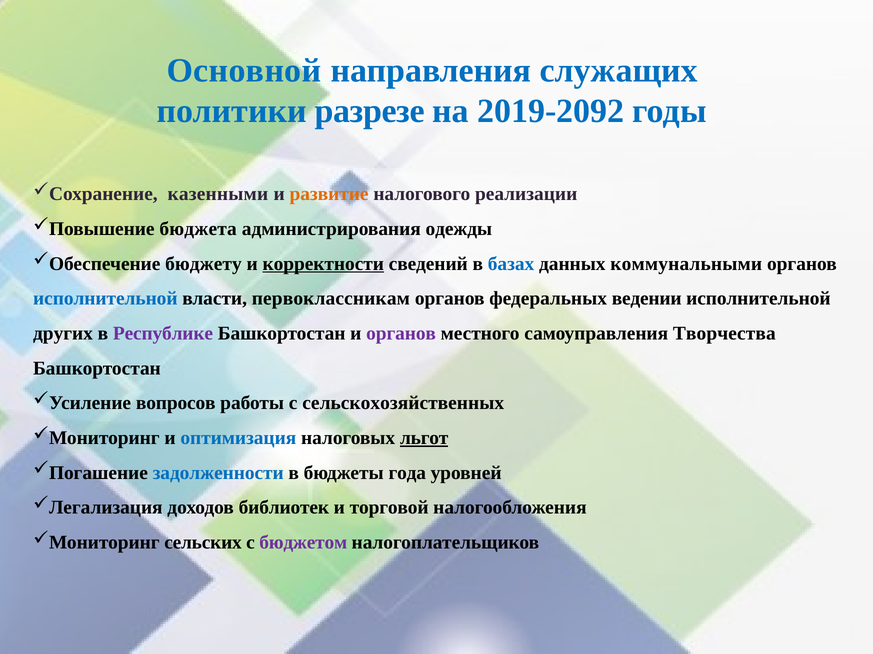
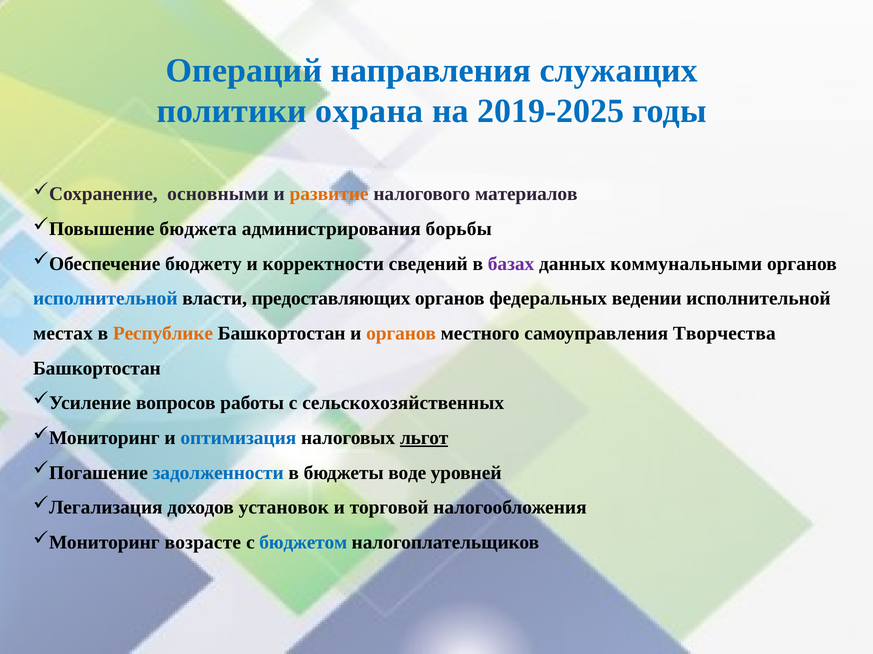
Основной: Основной -> Операций (244, 71)
разрезе: разрезе -> охрана (369, 111)
2019-2092: 2019-2092 -> 2019-2025 (551, 111)
казенными: казенными -> основными (218, 194)
реализации: реализации -> материалов (526, 194)
одежды: одежды -> борьбы (459, 229)
корректности underline: present -> none (323, 264)
базах colour: blue -> purple (511, 264)
первоклассникам: первоклассникам -> предоставляющих (331, 299)
других: других -> местах (63, 334)
Республике colour: purple -> orange (163, 334)
органов colour: purple -> orange (401, 334)
года: года -> воде (407, 473)
библиотек: библиотек -> установок (284, 508)
сельских: сельских -> возрасте (203, 543)
бюджетом colour: purple -> blue (303, 543)
